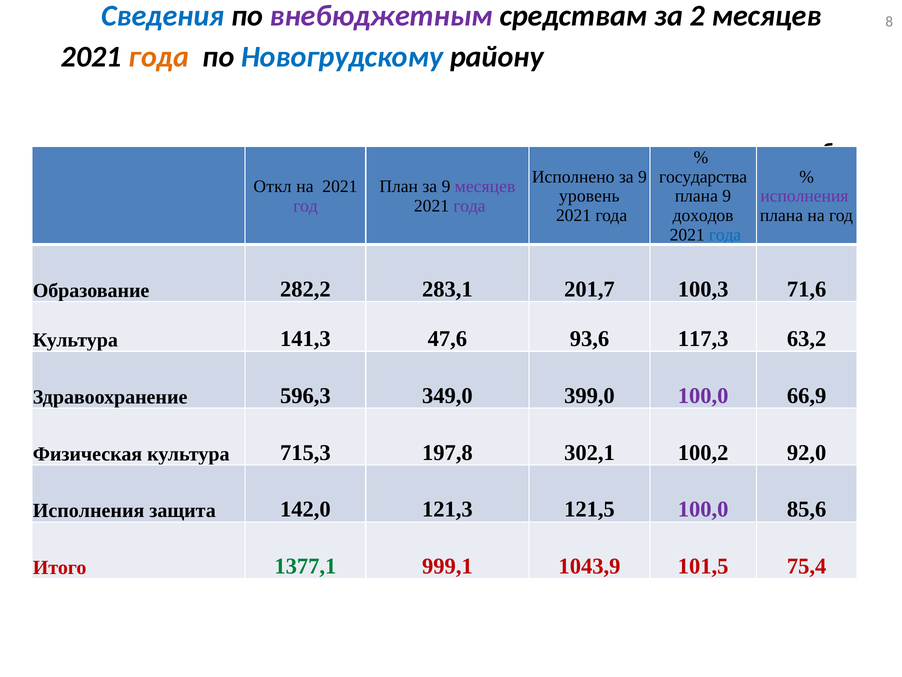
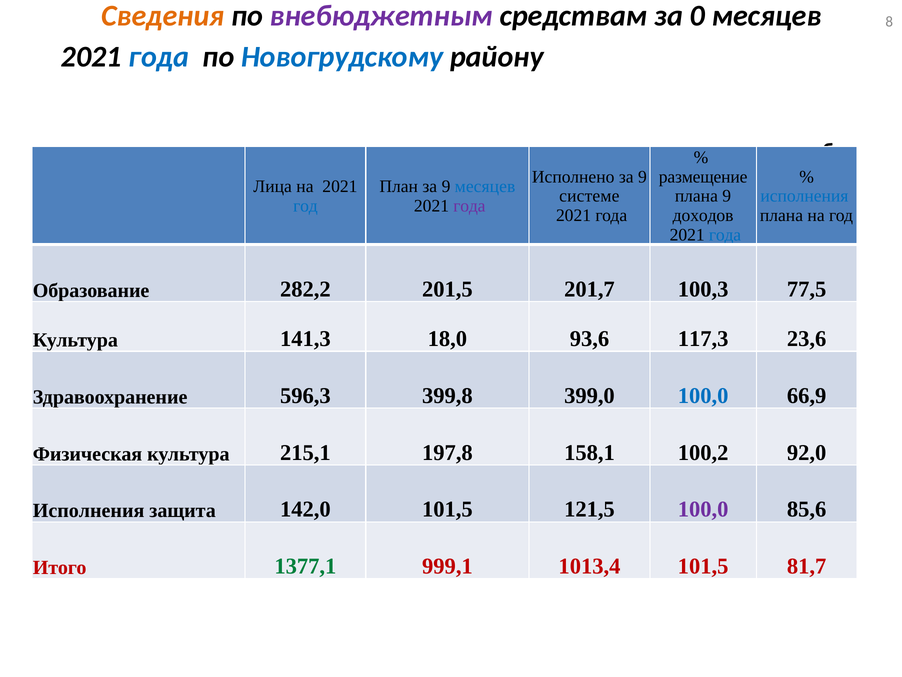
Сведения colour: blue -> orange (163, 16)
2: 2 -> 0 (697, 16)
года colour: orange -> blue (159, 57)
государства: государства -> размещение (703, 177)
Откл: Откл -> Лица (273, 186)
месяцев colour: purple -> blue (485, 186)
уровень: уровень -> системе (589, 196)
исполнения colour: purple -> blue (804, 196)
год colour: purple -> blue (305, 206)
283,1: 283,1 -> 201,5 (447, 289)
71,6: 71,6 -> 77,5 (807, 289)
47,6: 47,6 -> 18,0 (447, 339)
63,2: 63,2 -> 23,6 (807, 339)
349,0: 349,0 -> 399,8 (447, 396)
100,0 colour: purple -> blue (703, 396)
715,3: 715,3 -> 215,1 (305, 452)
302,1: 302,1 -> 158,1 (589, 452)
142,0 121,3: 121,3 -> 101,5 (447, 509)
1043,9: 1043,9 -> 1013,4 (589, 566)
75,4: 75,4 -> 81,7 (807, 566)
